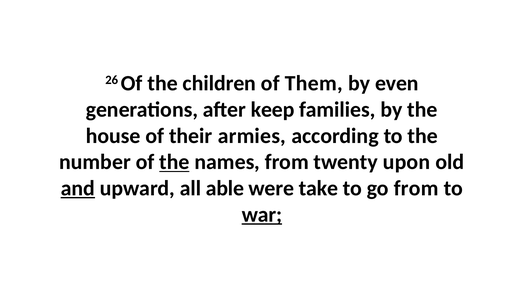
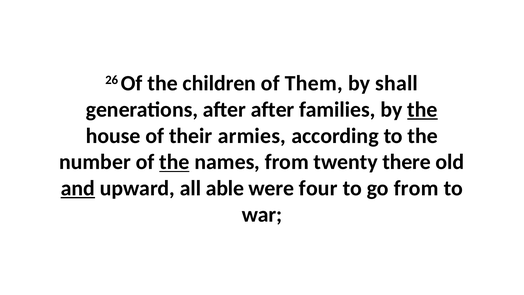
even: even -> shall (397, 83)
after keep: keep -> after (273, 110)
the underline: none -> present (422, 110)
upon: upon -> there (407, 162)
take: take -> four (318, 188)
war underline: present -> none (262, 214)
